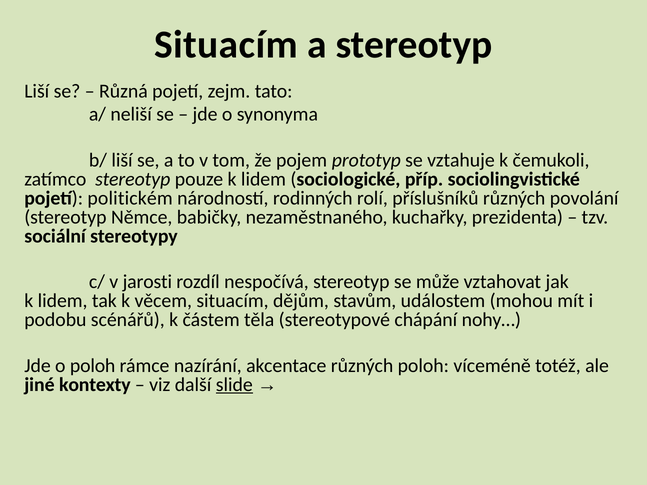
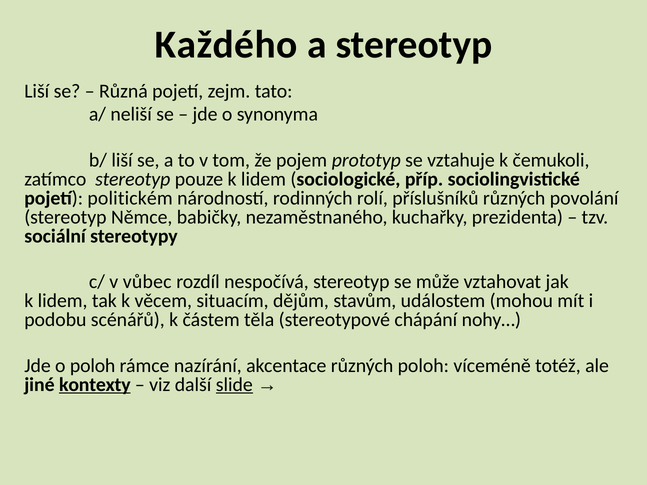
Situacím: Situacím -> Každého (226, 45)
jarosti: jarosti -> vůbec (147, 282)
kontexty underline: none -> present (95, 385)
